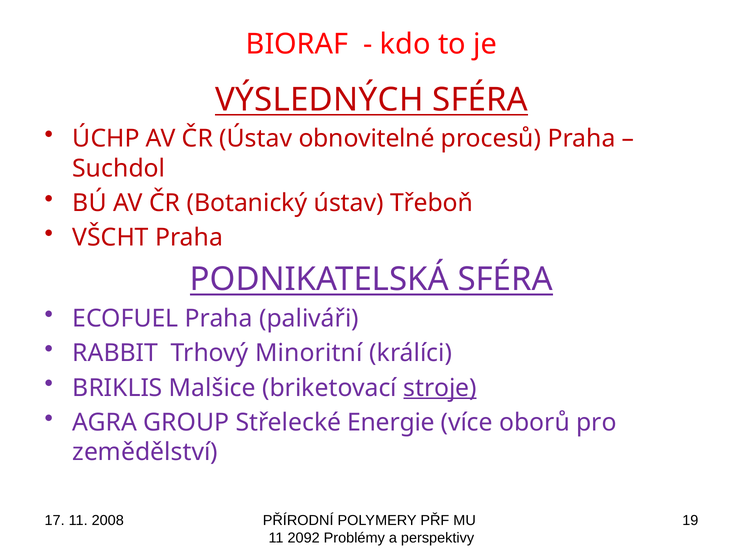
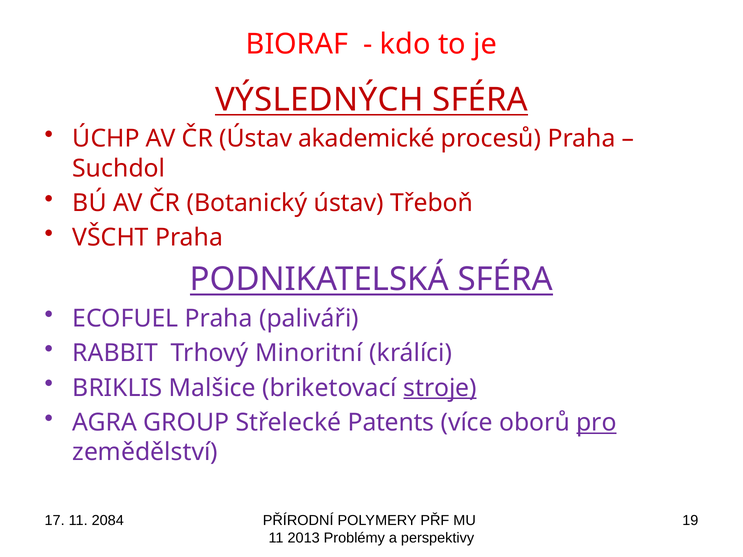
obnovitelné: obnovitelné -> akademické (367, 139)
Energie: Energie -> Patents (391, 423)
pro underline: none -> present (596, 423)
2008: 2008 -> 2084 (108, 521)
2092: 2092 -> 2013 (304, 538)
